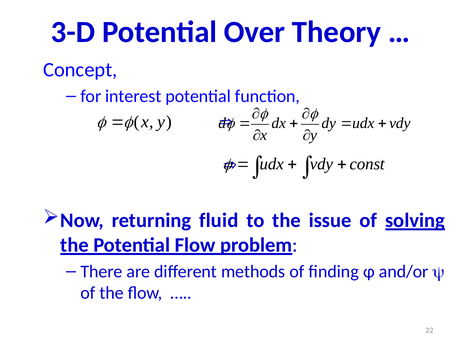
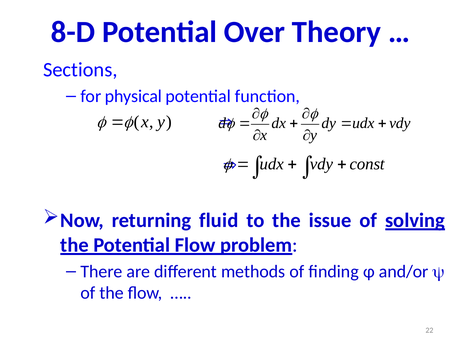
3-D: 3-D -> 8-D (73, 32)
Concept: Concept -> Sections (80, 70)
interest: interest -> physical (133, 96)
